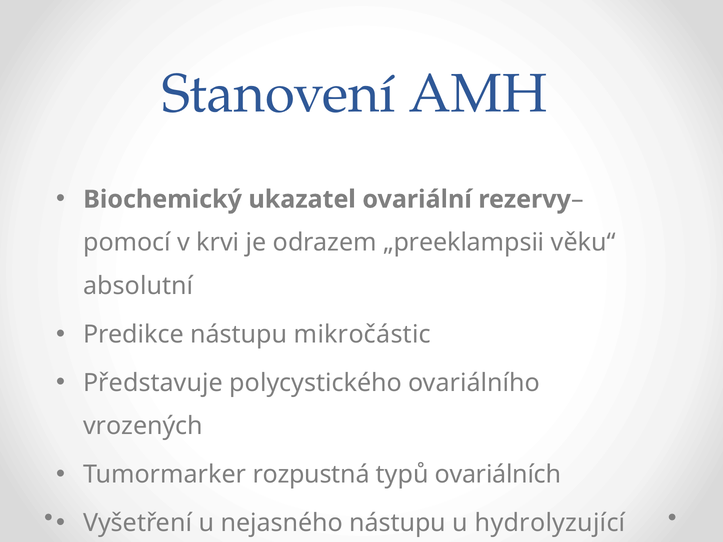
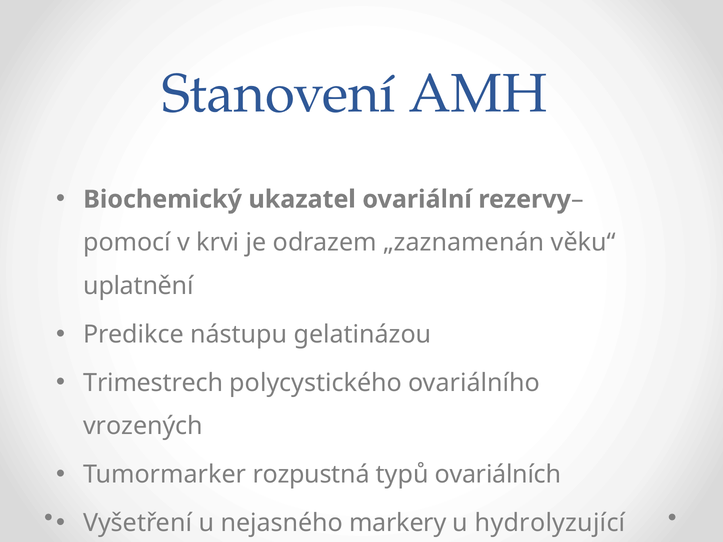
„preeklampsii: „preeklampsii -> „zaznamenán (464, 243)
absolutní: absolutní -> uplatnění (138, 286)
mikročástic: mikročástic -> gelatinázou (363, 335)
Představuje: Představuje -> Trimestrech (153, 383)
nejasného nástupu: nástupu -> markery (398, 523)
